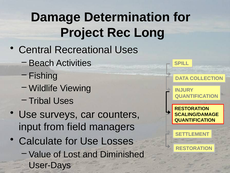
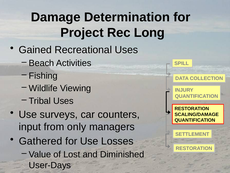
Central: Central -> Gained (35, 50)
field: field -> only (77, 126)
Calculate: Calculate -> Gathered (41, 141)
